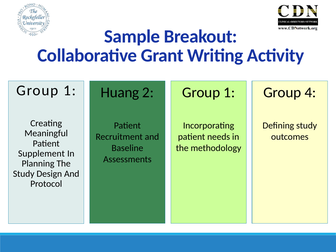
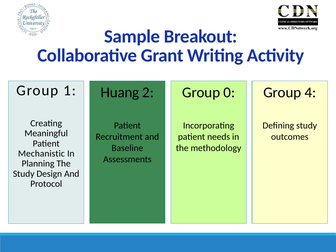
1: 1 -> 0 (229, 93)
Supplement: Supplement -> Mechanistic (41, 154)
